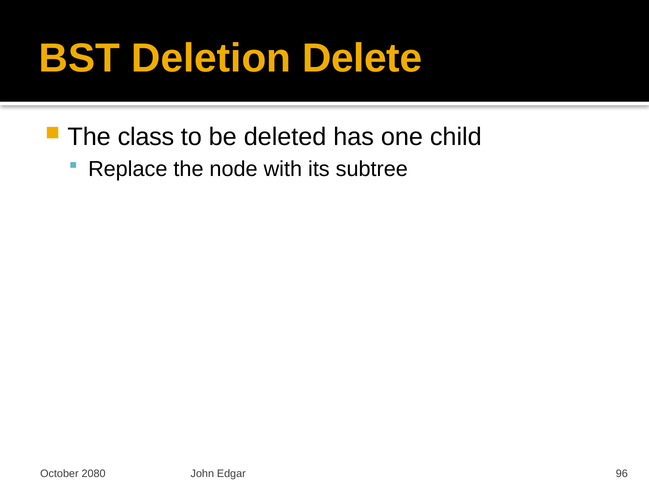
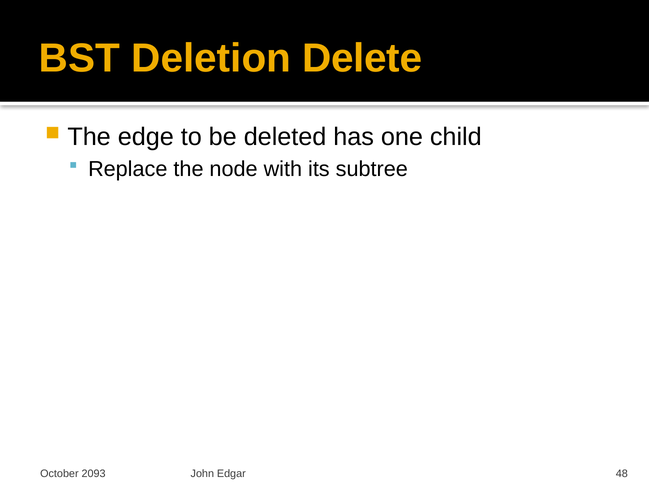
class: class -> edge (146, 137)
2080: 2080 -> 2093 (94, 473)
96: 96 -> 48 (622, 473)
